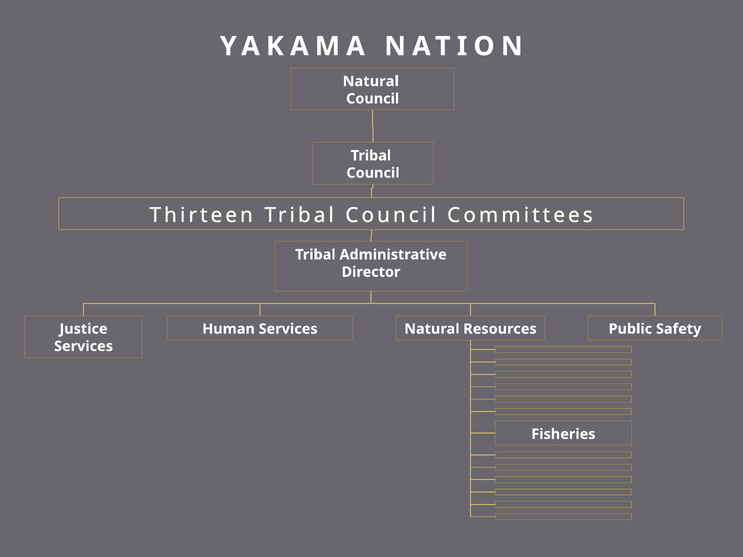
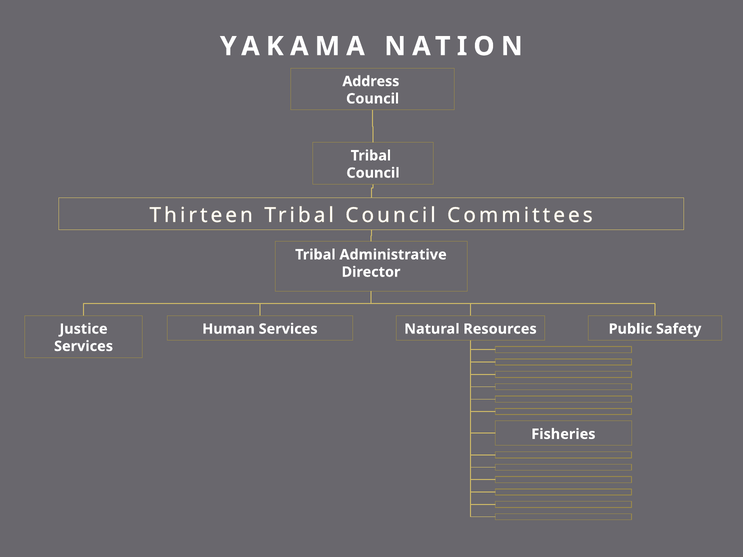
Natural: Natural -> Address (371, 81)
